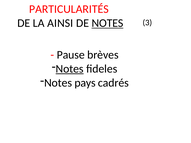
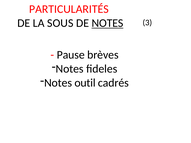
AINSI: AINSI -> SOUS (60, 23)
Notes underline: present -> none (70, 69)
pays: pays -> outil (85, 83)
